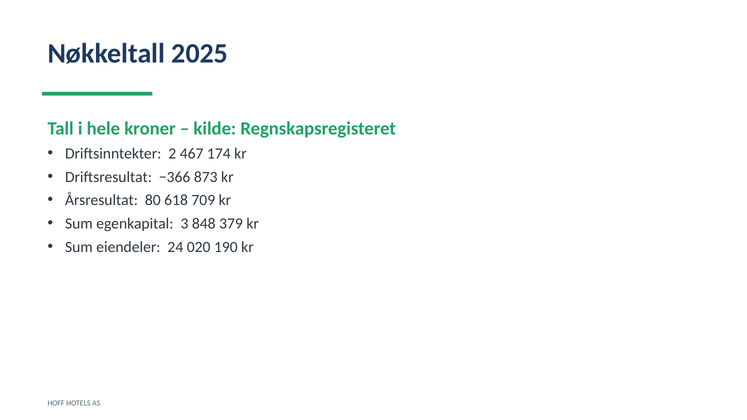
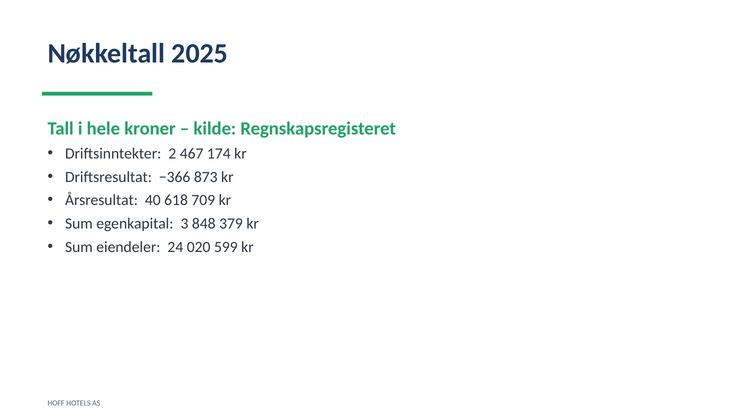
80: 80 -> 40 (153, 200)
190: 190 -> 599 (226, 247)
